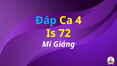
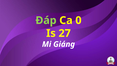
Đáp colour: light blue -> light green (46, 20)
4: 4 -> 0 (78, 20)
72: 72 -> 27 (65, 33)
